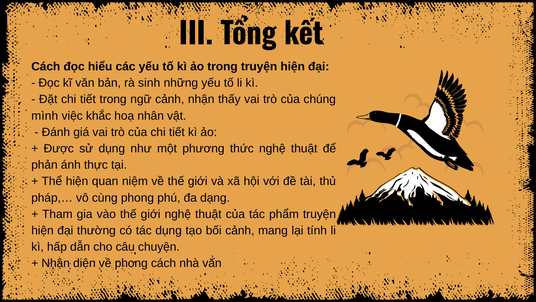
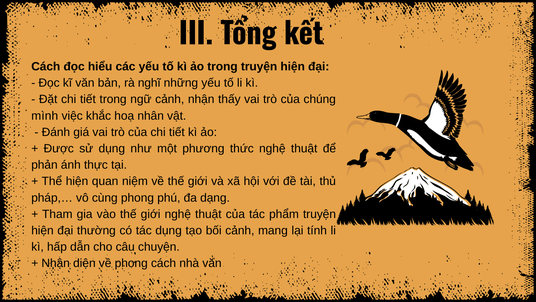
sinh: sinh -> nghĩ (149, 83)
